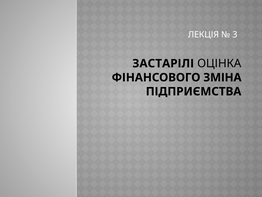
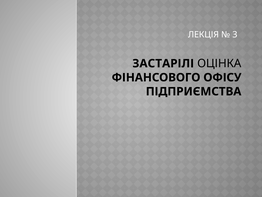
ЗМІНА: ЗМІНА -> ОФІСУ (222, 77)
